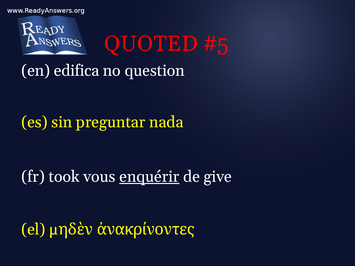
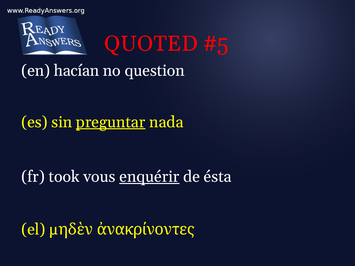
edifica: edifica -> hacían (77, 71)
preguntar underline: none -> present (111, 122)
give: give -> ésta (218, 177)
